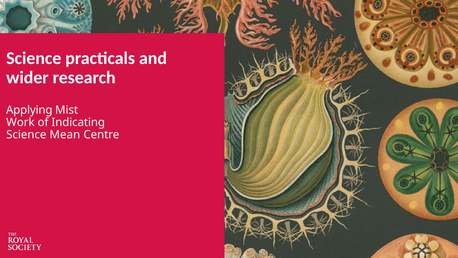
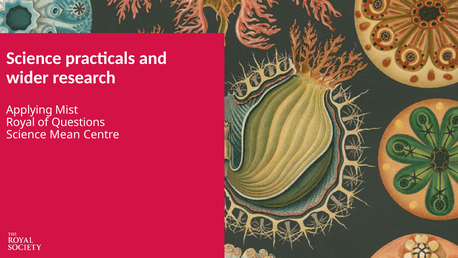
Work: Work -> Royal (20, 122)
Indicating: Indicating -> Questions (78, 122)
